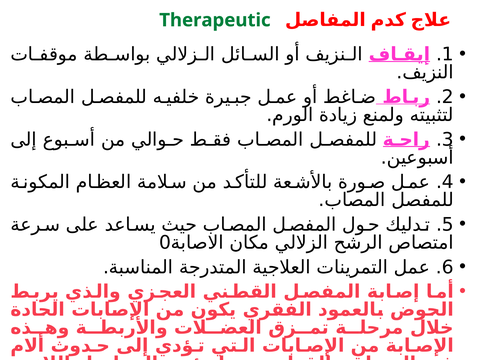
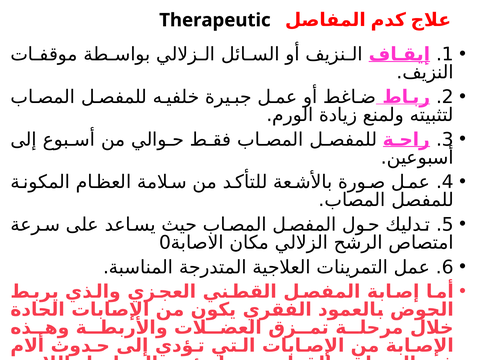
Therapeutic colour: green -> black (215, 20)
